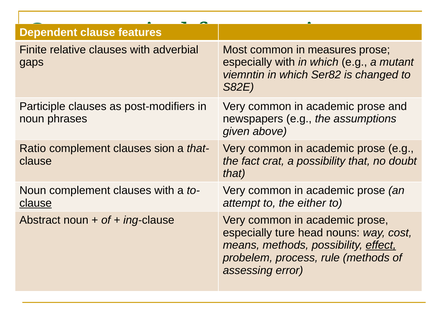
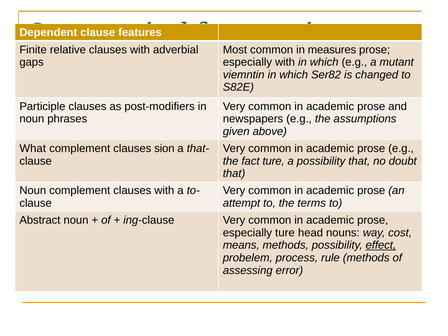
Ratio: Ratio -> What (33, 149)
fact crat: crat -> ture (274, 161)
clause underline: present -> none (36, 203)
either: either -> terms (312, 203)
